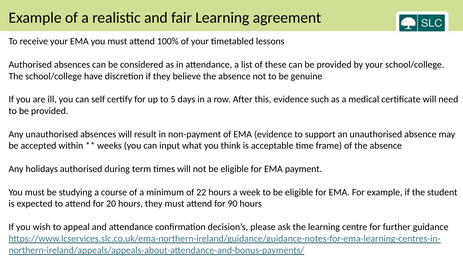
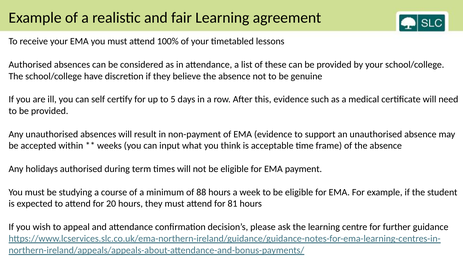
22: 22 -> 88 (201, 192)
90: 90 -> 81 (233, 203)
